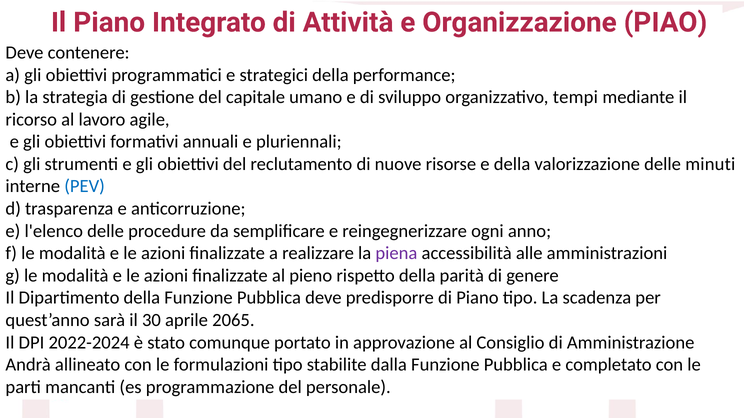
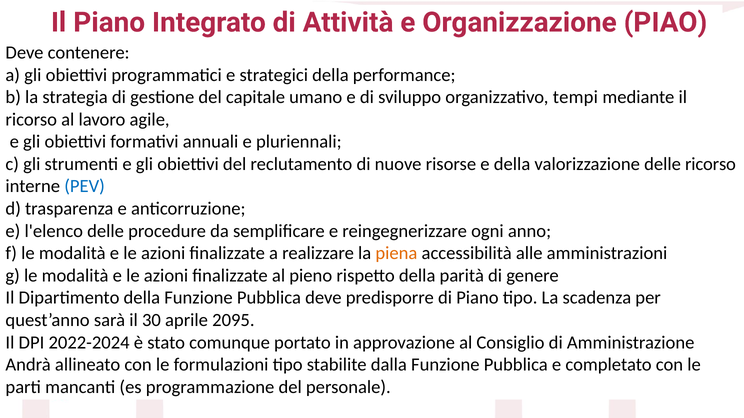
delle minuti: minuti -> ricorso (710, 164)
piena colour: purple -> orange (396, 254)
2065: 2065 -> 2095 (233, 321)
